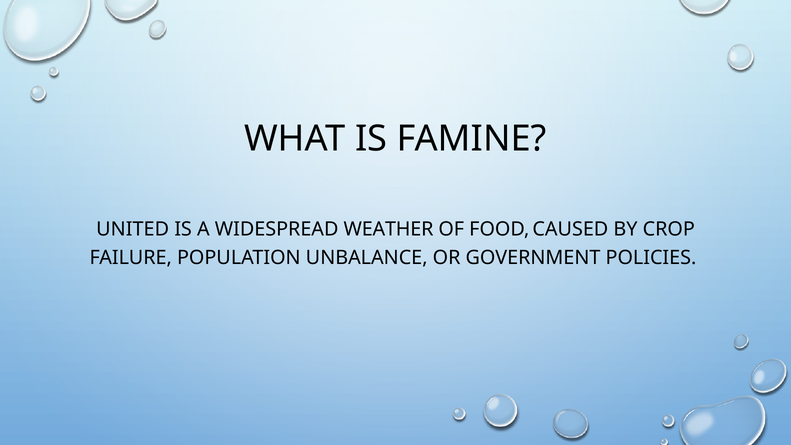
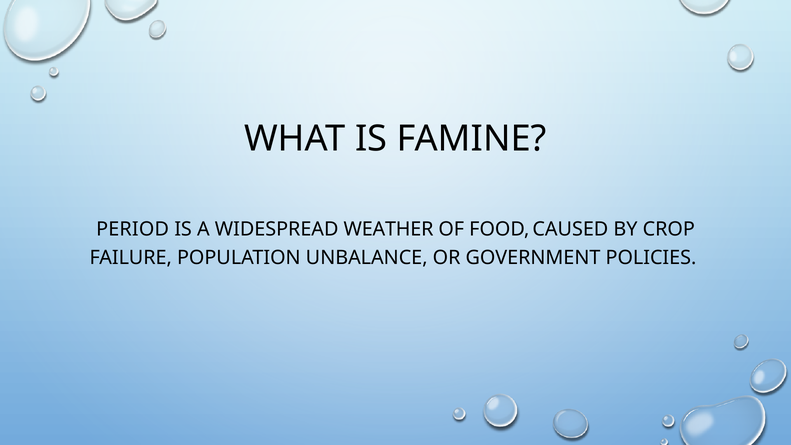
UNITED: UNITED -> PERIOD (133, 229)
